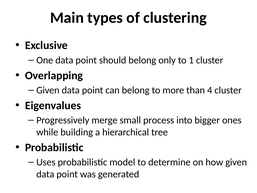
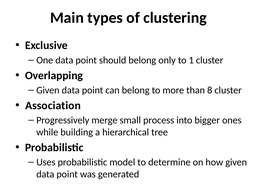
4: 4 -> 8 (210, 90)
Eigenvalues: Eigenvalues -> Association (53, 105)
